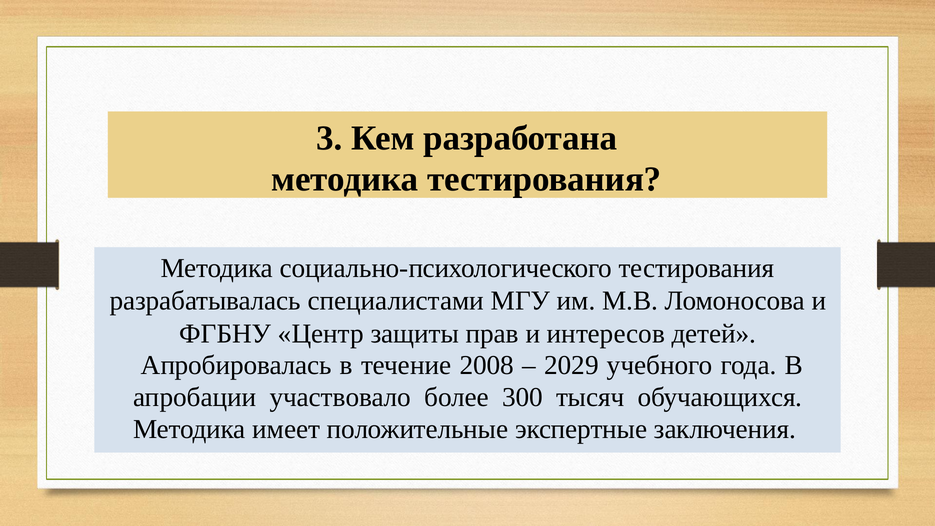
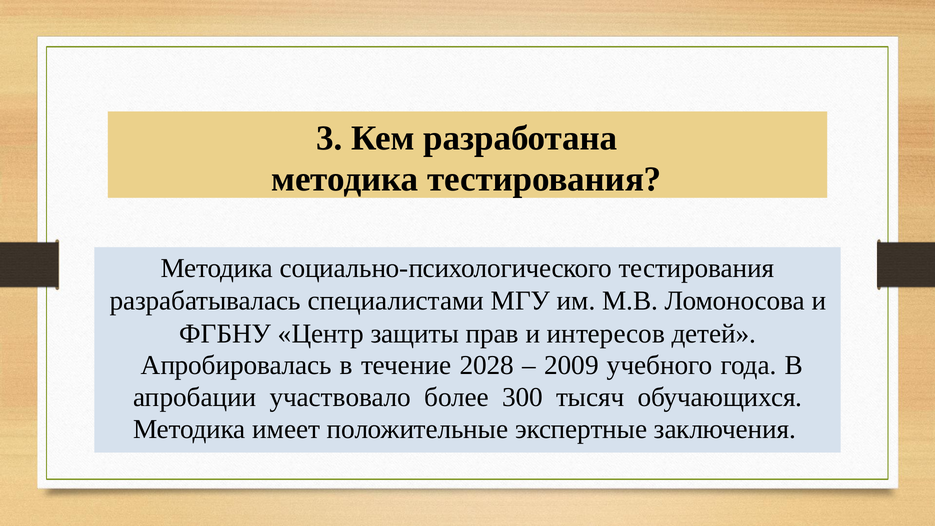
2008: 2008 -> 2028 (487, 365)
2029: 2029 -> 2009 (571, 365)
